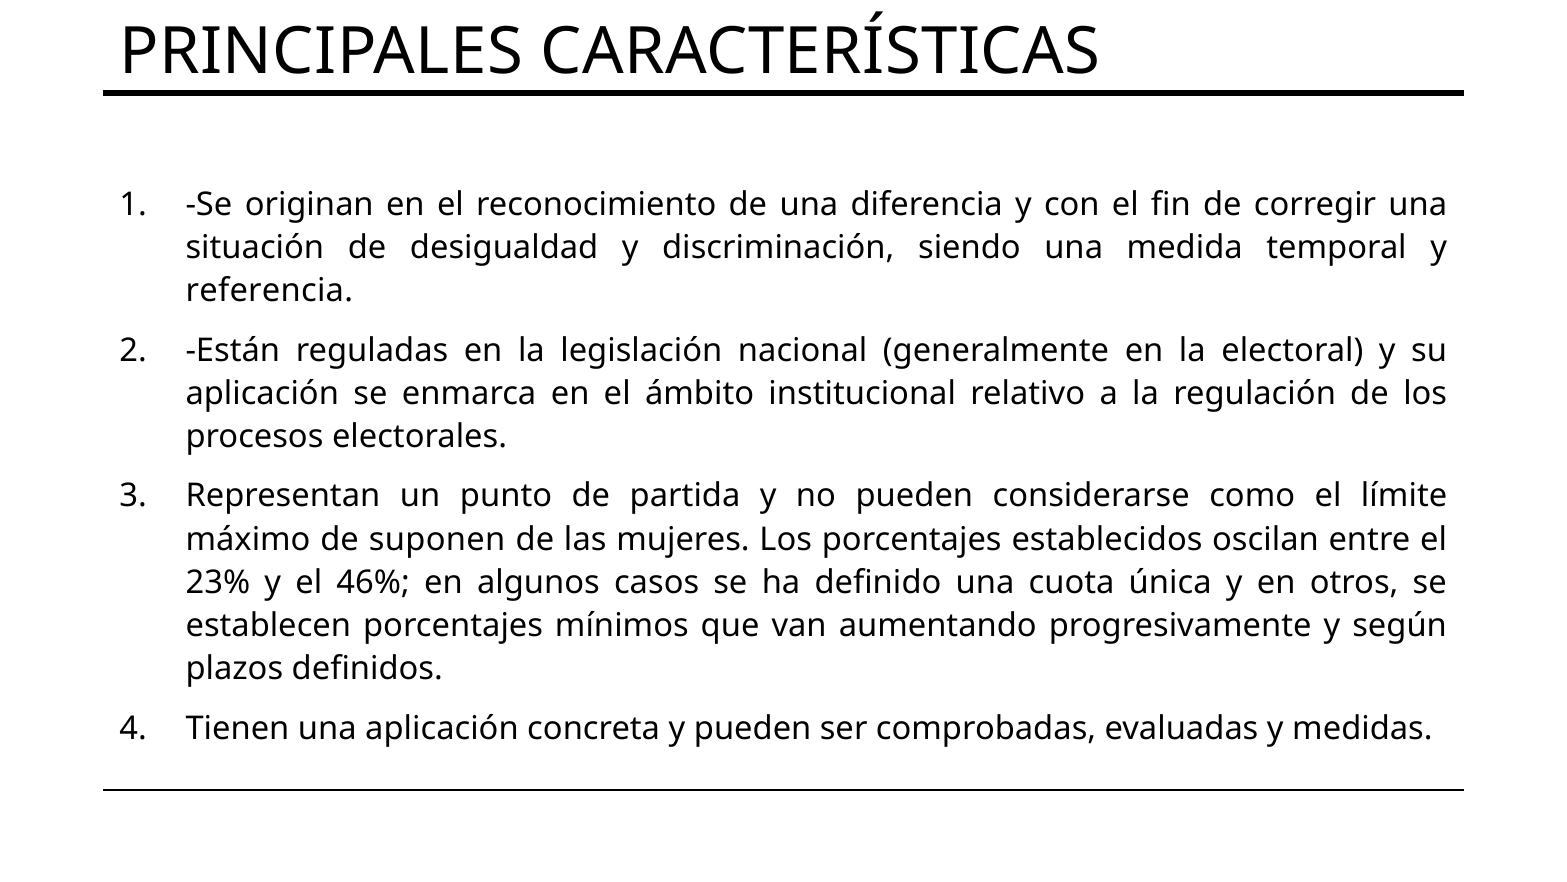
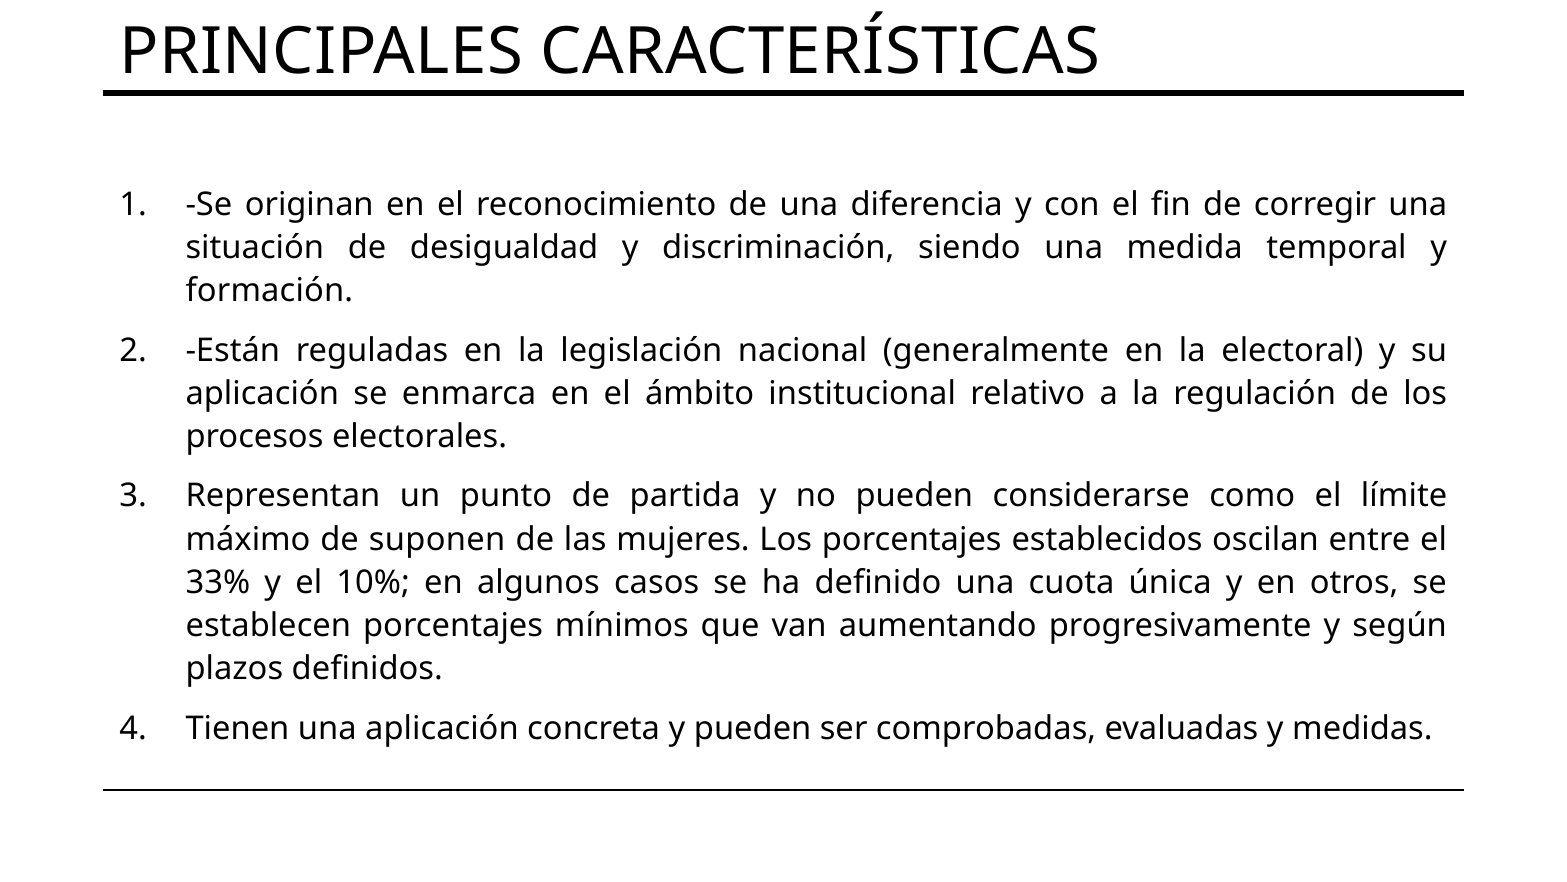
referencia: referencia -> formación (269, 291)
23%: 23% -> 33% (218, 582)
46%: 46% -> 10% (373, 582)
